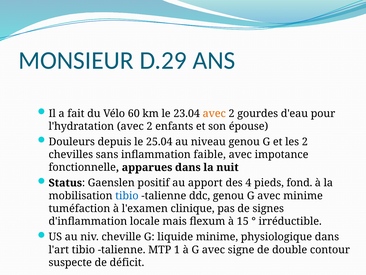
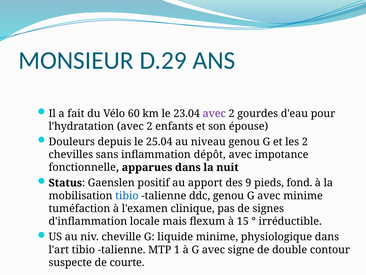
avec colour: orange -> purple (214, 113)
faible: faible -> dépôt (210, 154)
4: 4 -> 9 (248, 183)
déficit: déficit -> courte (127, 262)
